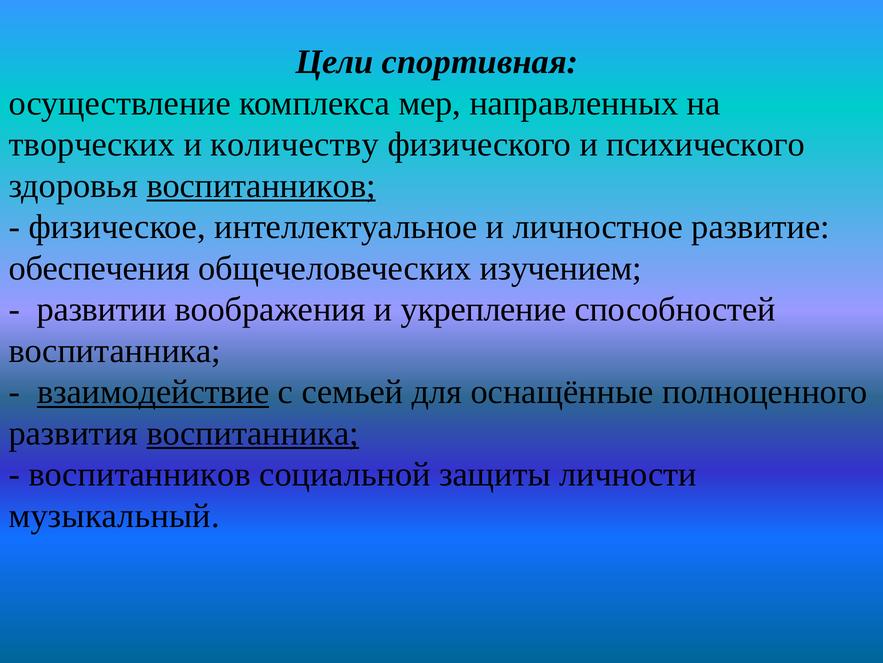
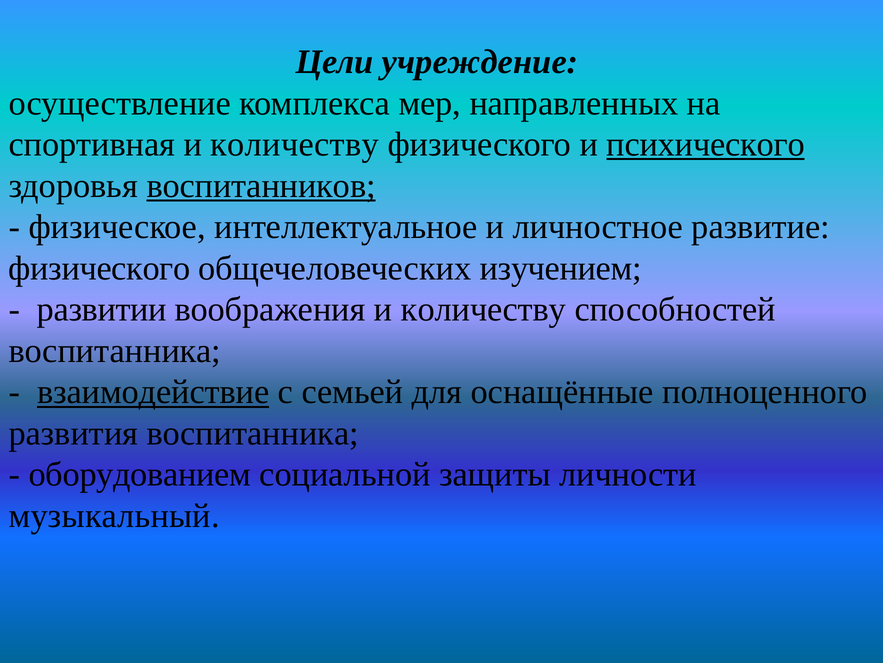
спортивная: спортивная -> учреждение (480, 62)
творческих: творческих -> спортивная (92, 144)
психического underline: none -> present (706, 144)
обеспечения: обеспечения -> физического (99, 268)
воображения и укрепление: укрепление -> количеству (483, 309)
воспитанника underline: present -> none (253, 433)
воспитанников: воспитанников -> оборудованием (140, 474)
